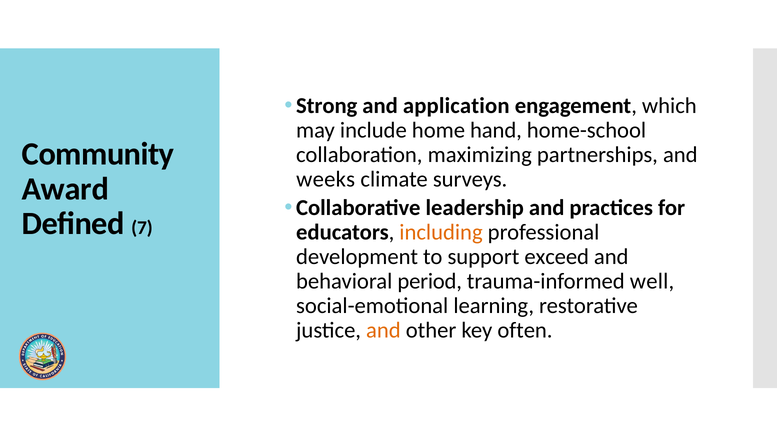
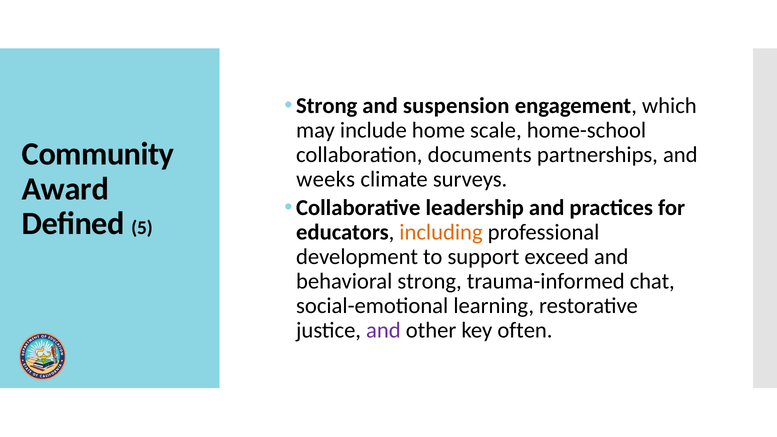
application: application -> suspension (456, 106)
hand: hand -> scale (496, 130)
maximizing: maximizing -> documents (480, 155)
7: 7 -> 5 (142, 228)
behavioral period: period -> strong (430, 281)
well: well -> chat (652, 281)
and colour: orange -> purple (383, 330)
